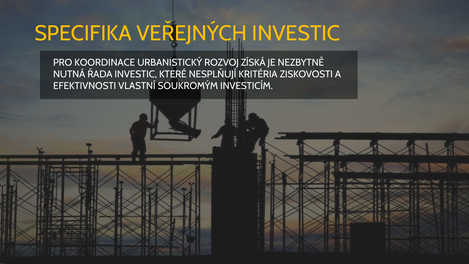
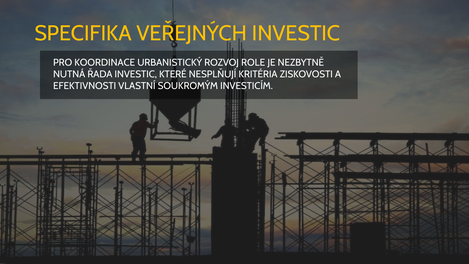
ZÍSKÁ: ZÍSKÁ -> ROLE (253, 63)
